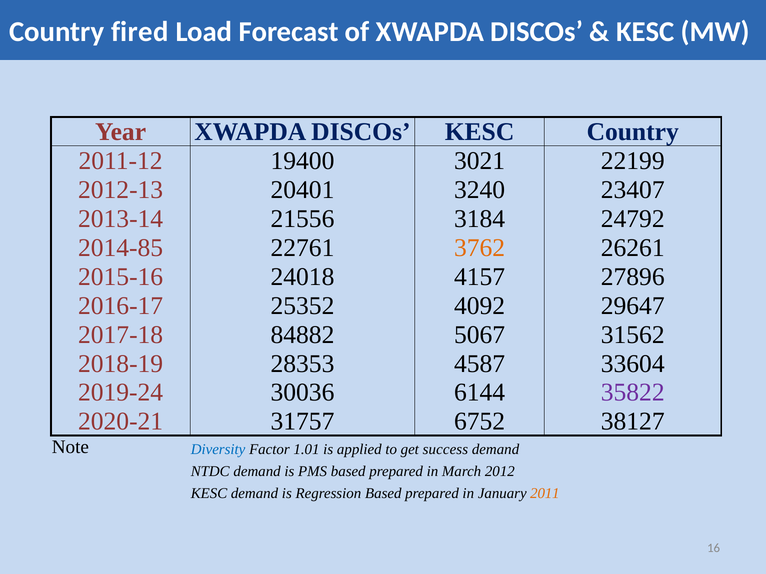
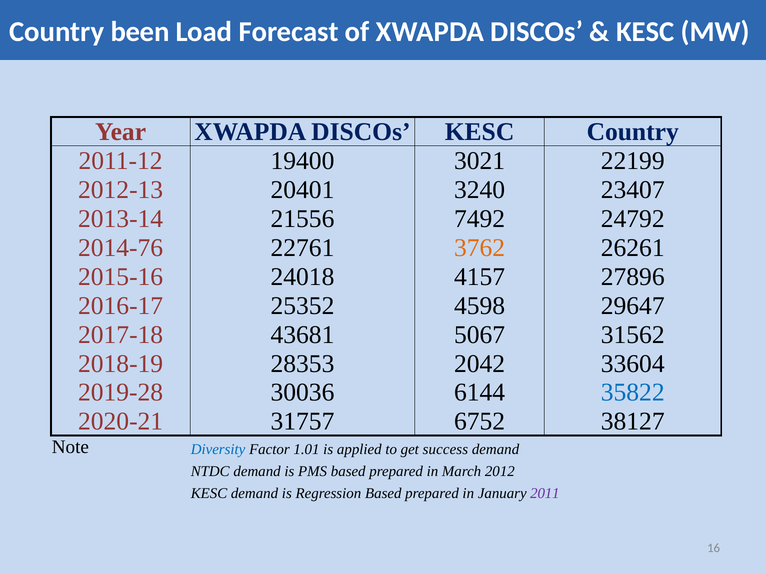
fired: fired -> been (140, 32)
3184: 3184 -> 7492 (480, 219)
2014-85: 2014-85 -> 2014-76 (121, 248)
4092: 4092 -> 4598 (480, 306)
84882: 84882 -> 43681 (302, 335)
4587: 4587 -> 2042 (480, 364)
2019-24: 2019-24 -> 2019-28 (121, 393)
35822 colour: purple -> blue (633, 393)
2011 colour: orange -> purple (545, 494)
